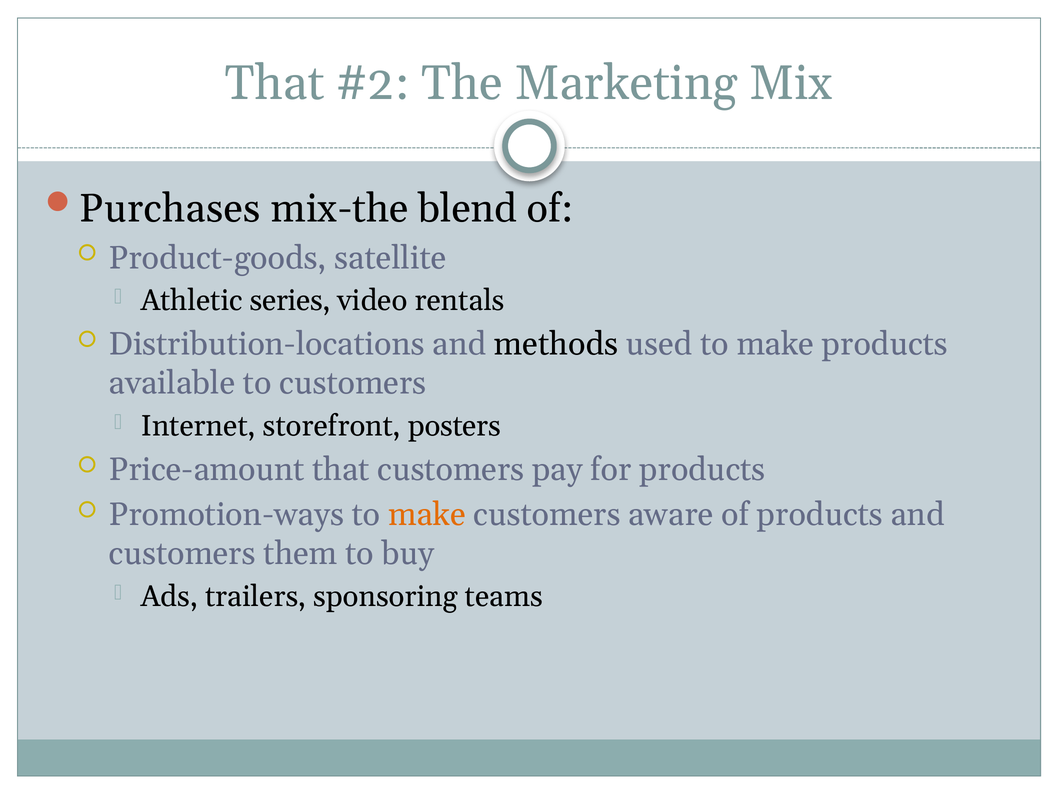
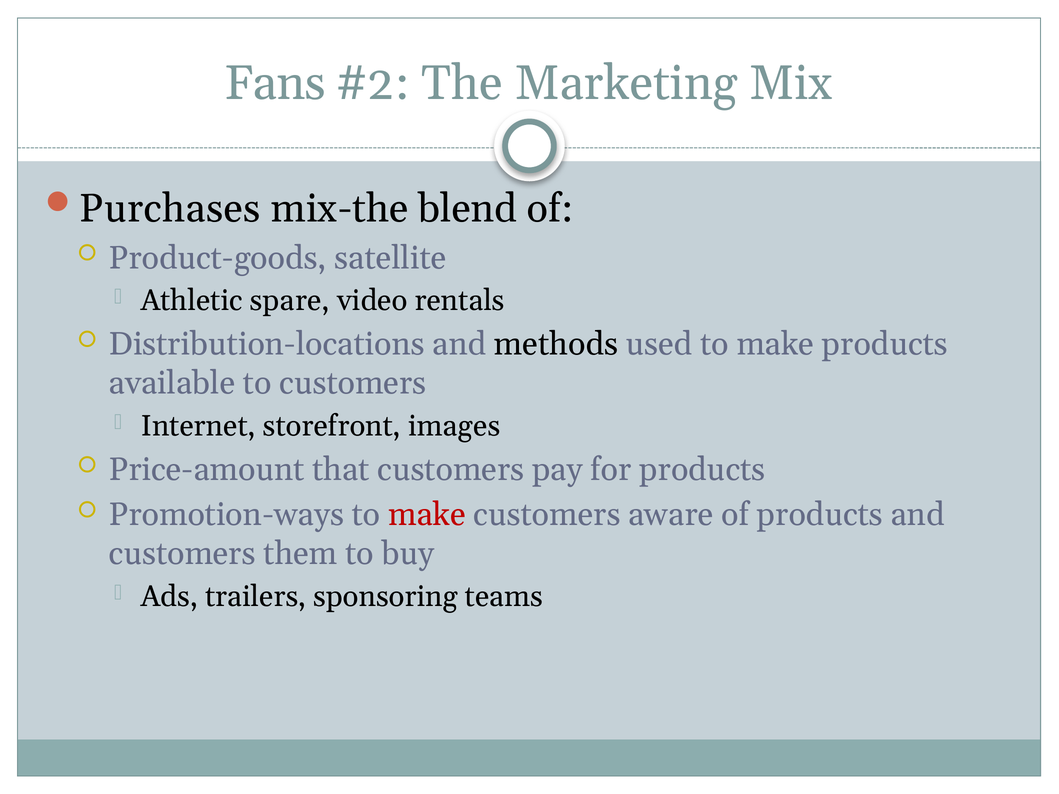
That: That -> Fans (275, 83)
series: series -> spare (290, 301)
posters: posters -> images (454, 426)
make colour: orange -> red (427, 515)
